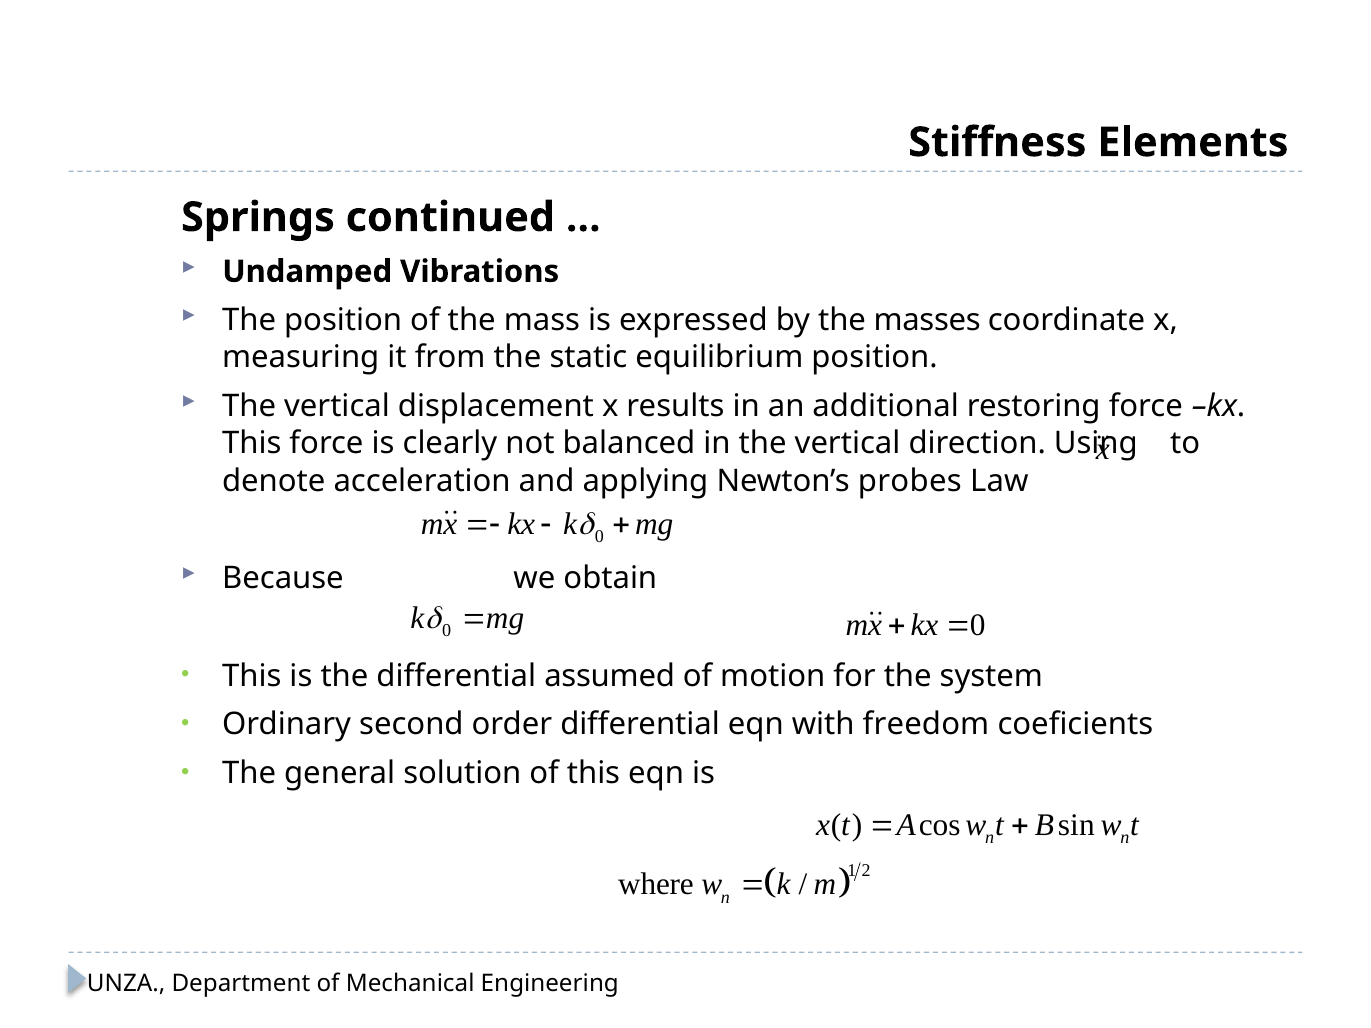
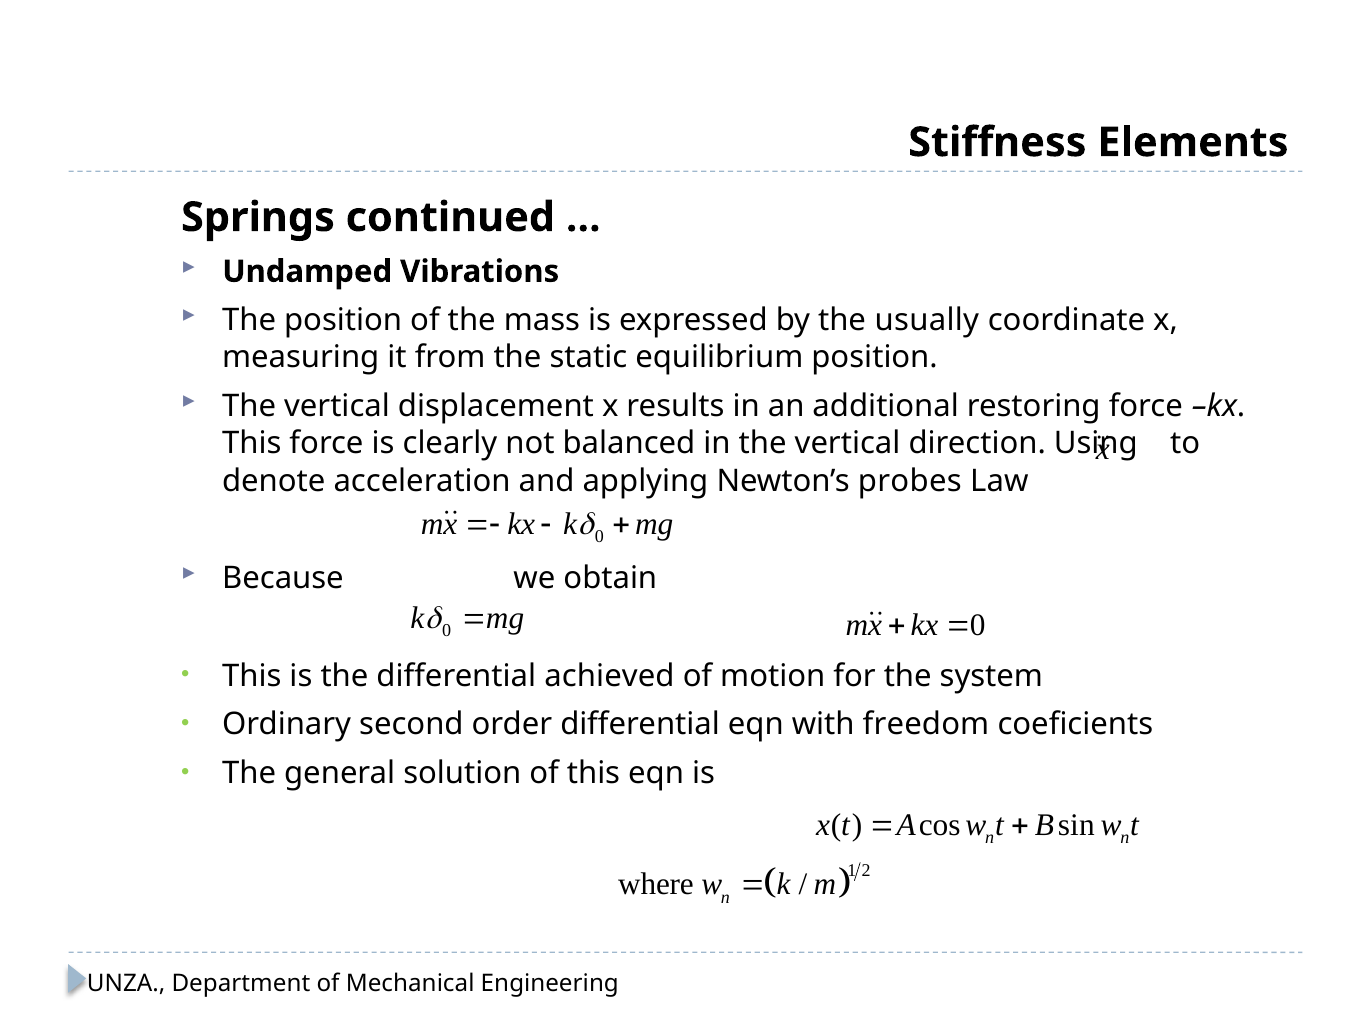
masses: masses -> usually (927, 320)
assumed: assumed -> achieved (609, 676)
